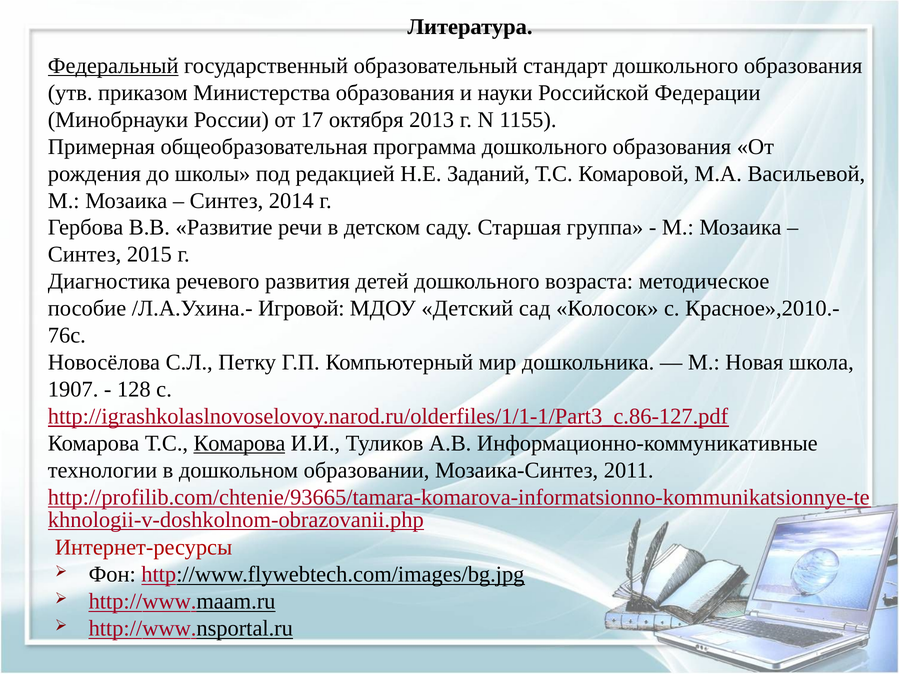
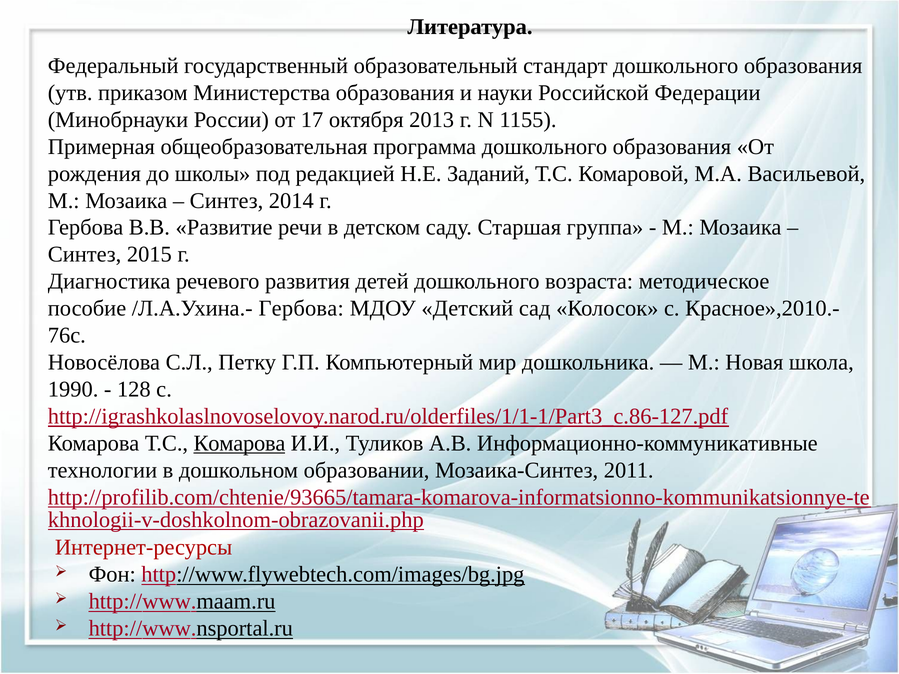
Федеральный underline: present -> none (113, 66)
/Л.А.Ухина.- Игровой: Игровой -> Гербова (301, 309)
1907: 1907 -> 1990 (73, 389)
